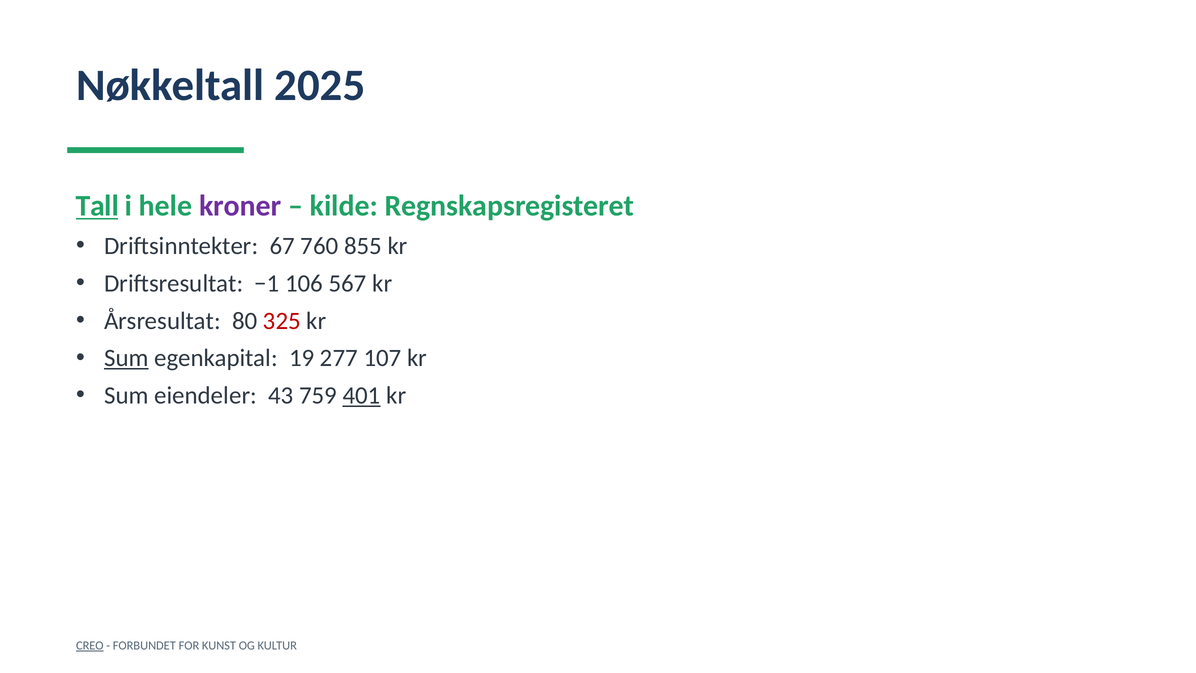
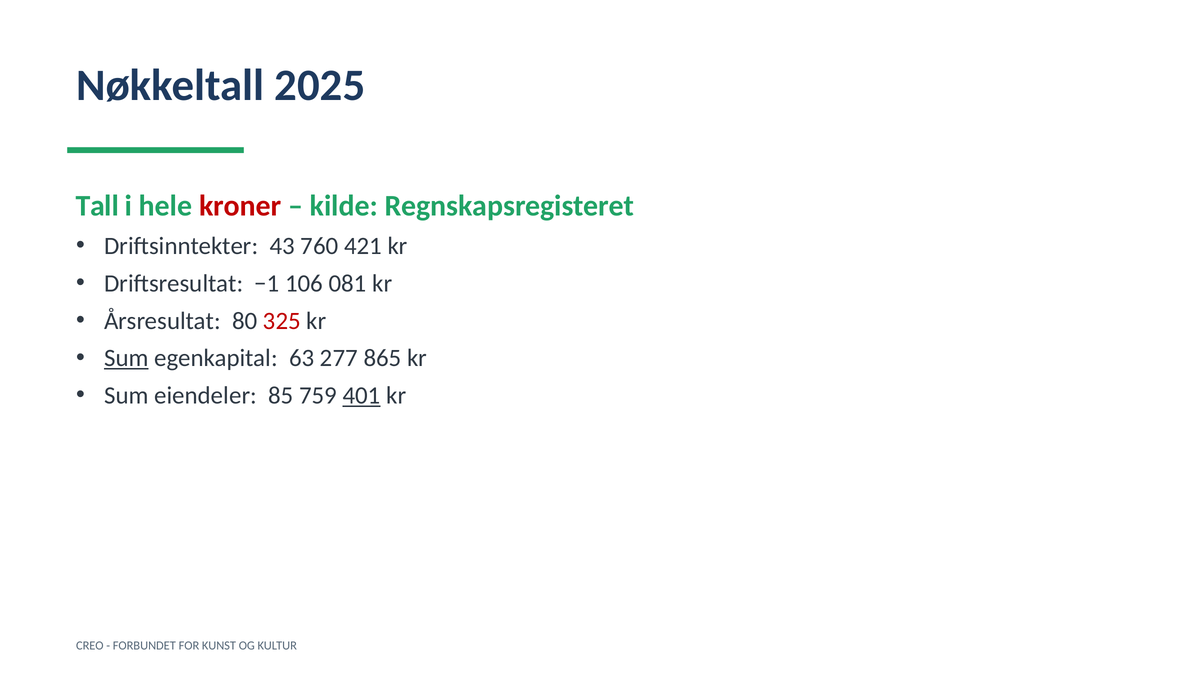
Tall underline: present -> none (97, 206)
kroner colour: purple -> red (240, 206)
67: 67 -> 43 (282, 246)
855: 855 -> 421 (363, 246)
567: 567 -> 081 (348, 283)
19: 19 -> 63 (302, 358)
107: 107 -> 865 (383, 358)
43: 43 -> 85 (281, 396)
CREO underline: present -> none (90, 645)
